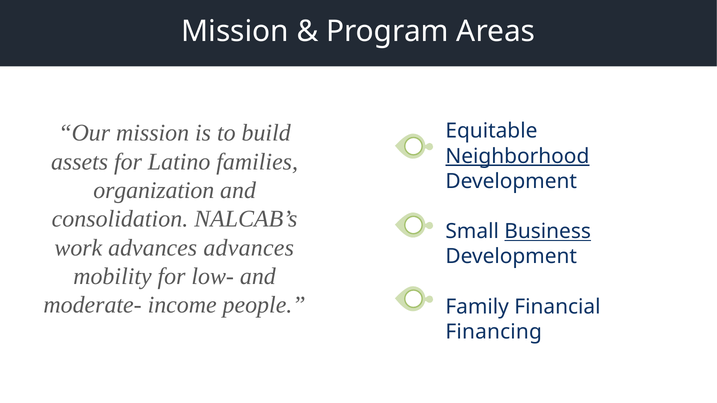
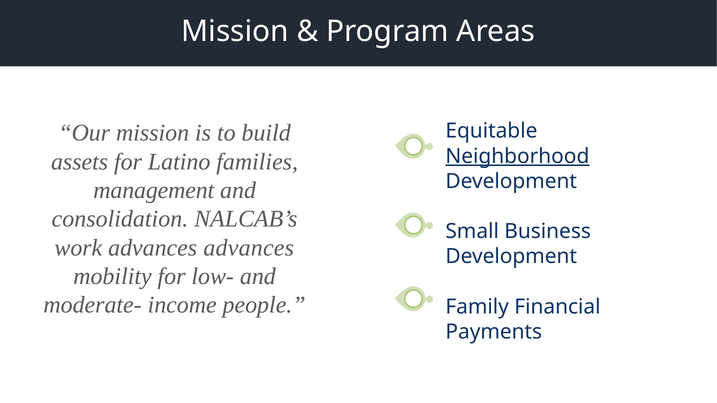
organization: organization -> management (154, 191)
Business underline: present -> none (548, 232)
Financing: Financing -> Payments (494, 332)
